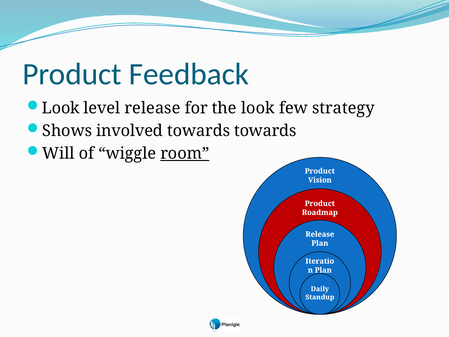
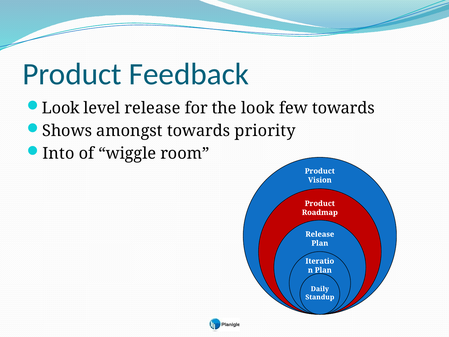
few strategy: strategy -> towards (343, 108)
involved: involved -> amongst (129, 131)
towards towards: towards -> priority (265, 131)
Will: Will -> Into (58, 153)
room underline: present -> none (185, 153)
